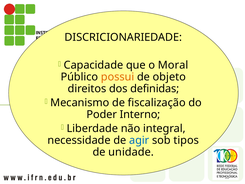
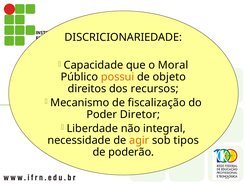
definidas: definidas -> recursos (155, 89)
Interno: Interno -> Diretor (140, 114)
agir colour: blue -> orange (139, 140)
unidade: unidade -> poderão (131, 152)
